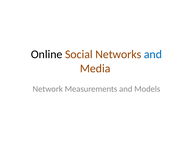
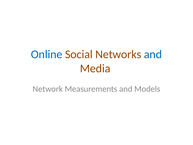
Online colour: black -> blue (47, 54)
